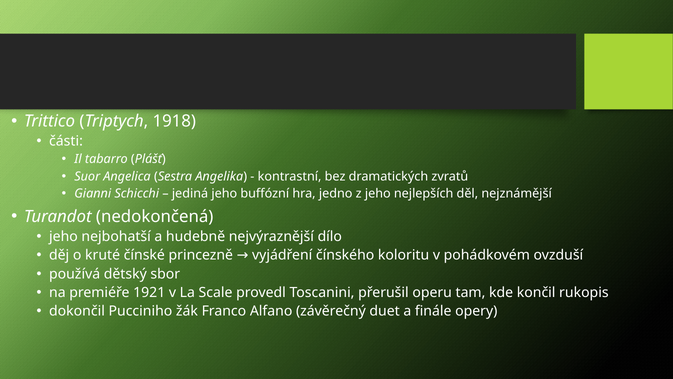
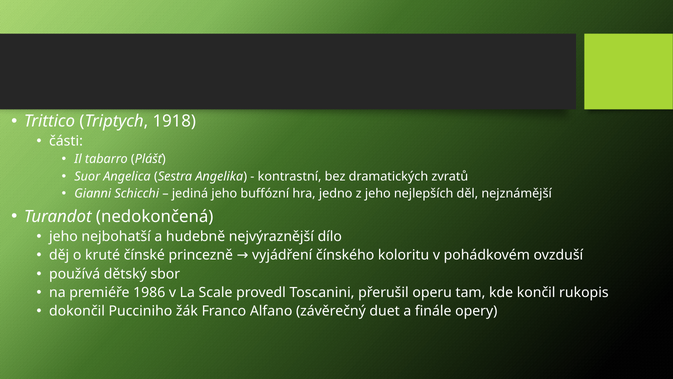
1921: 1921 -> 1986 (149, 292)
